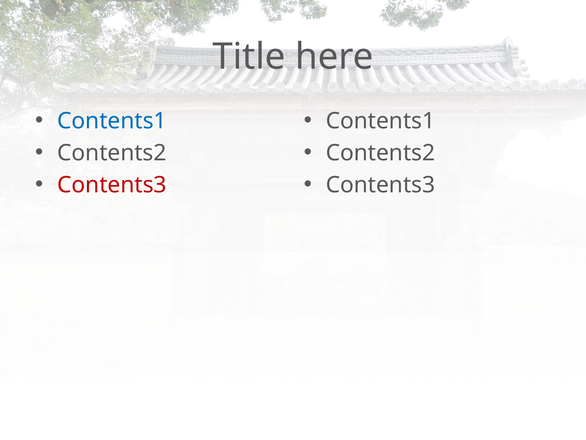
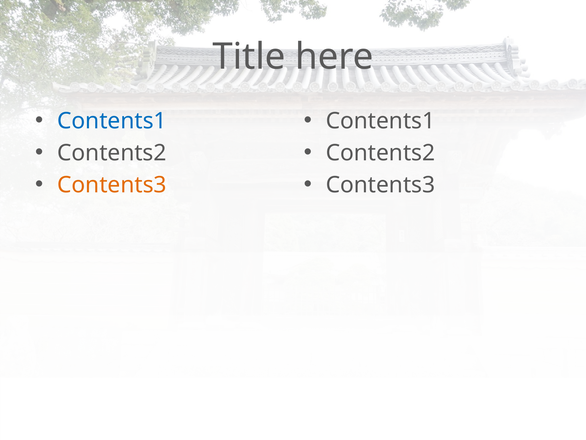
Contents3 colour: red -> orange (112, 185)
